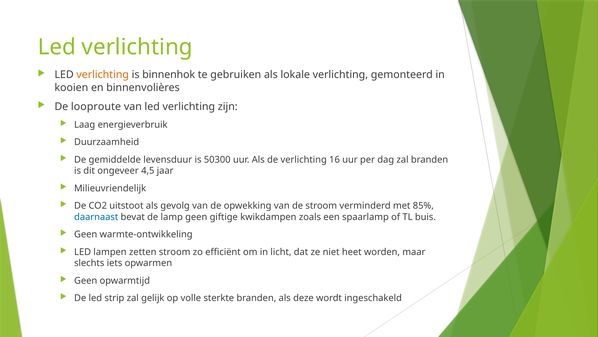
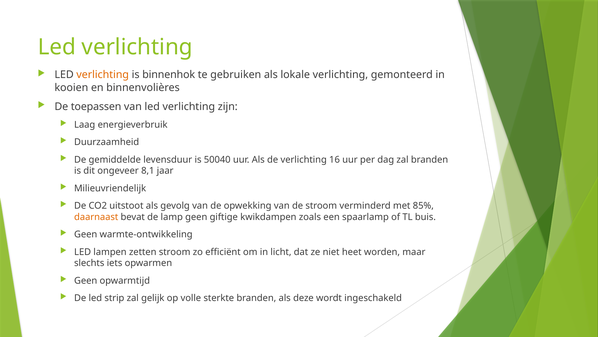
looproute: looproute -> toepassen (96, 106)
50300: 50300 -> 50040 (217, 159)
4,5: 4,5 -> 8,1 (148, 171)
daarnaast colour: blue -> orange (96, 217)
